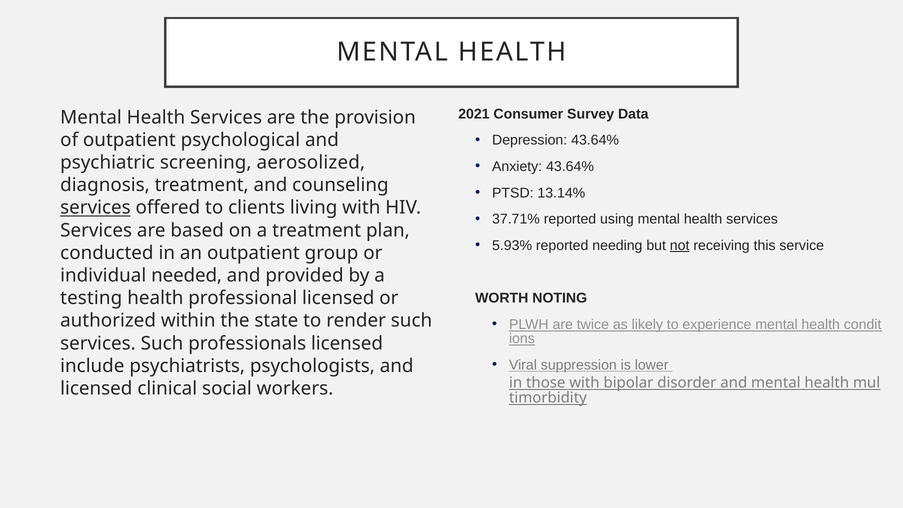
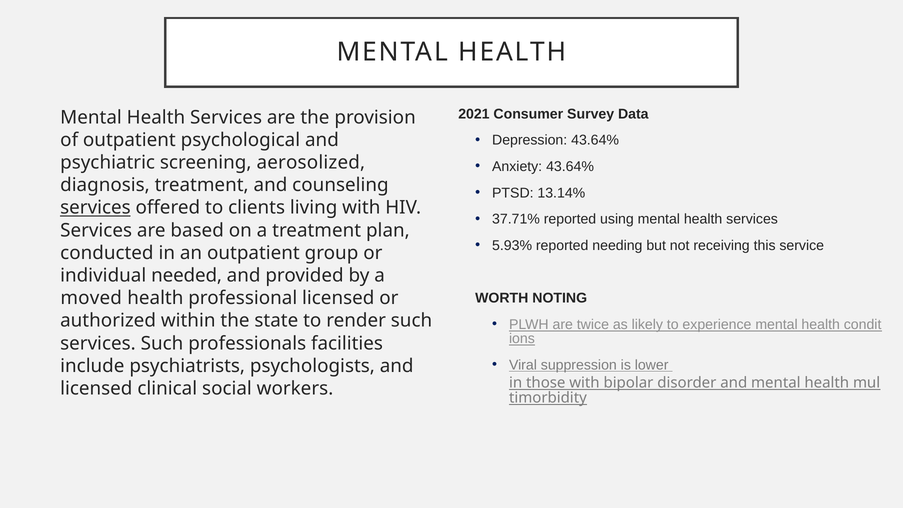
not underline: present -> none (680, 246)
testing: testing -> moved (91, 298)
professionals licensed: licensed -> facilities (347, 343)
